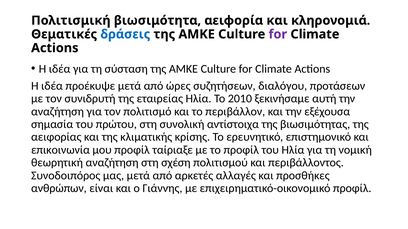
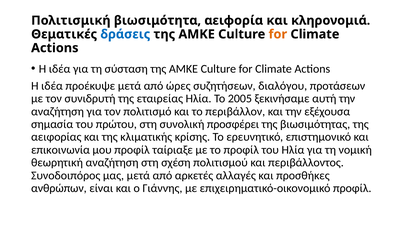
for colour: purple -> orange (278, 34)
2010: 2010 -> 2005 (240, 99)
αντίστοιχα: αντίστοιχα -> προσφέρει (233, 125)
